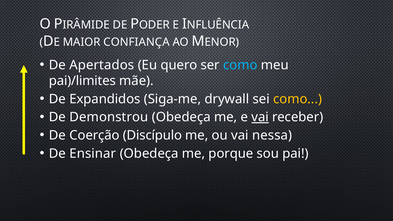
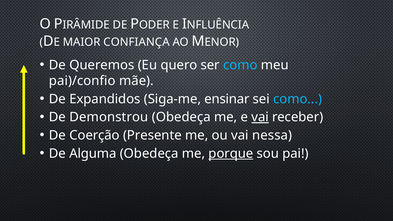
Apertados: Apertados -> Queremos (102, 65)
pai)/limites: pai)/limites -> pai)/confio (82, 81)
drywall: drywall -> ensinar (227, 99)
como colour: yellow -> light blue (298, 99)
Discípulo: Discípulo -> Presente (152, 135)
Ensinar: Ensinar -> Alguma (93, 154)
porque underline: none -> present (231, 154)
